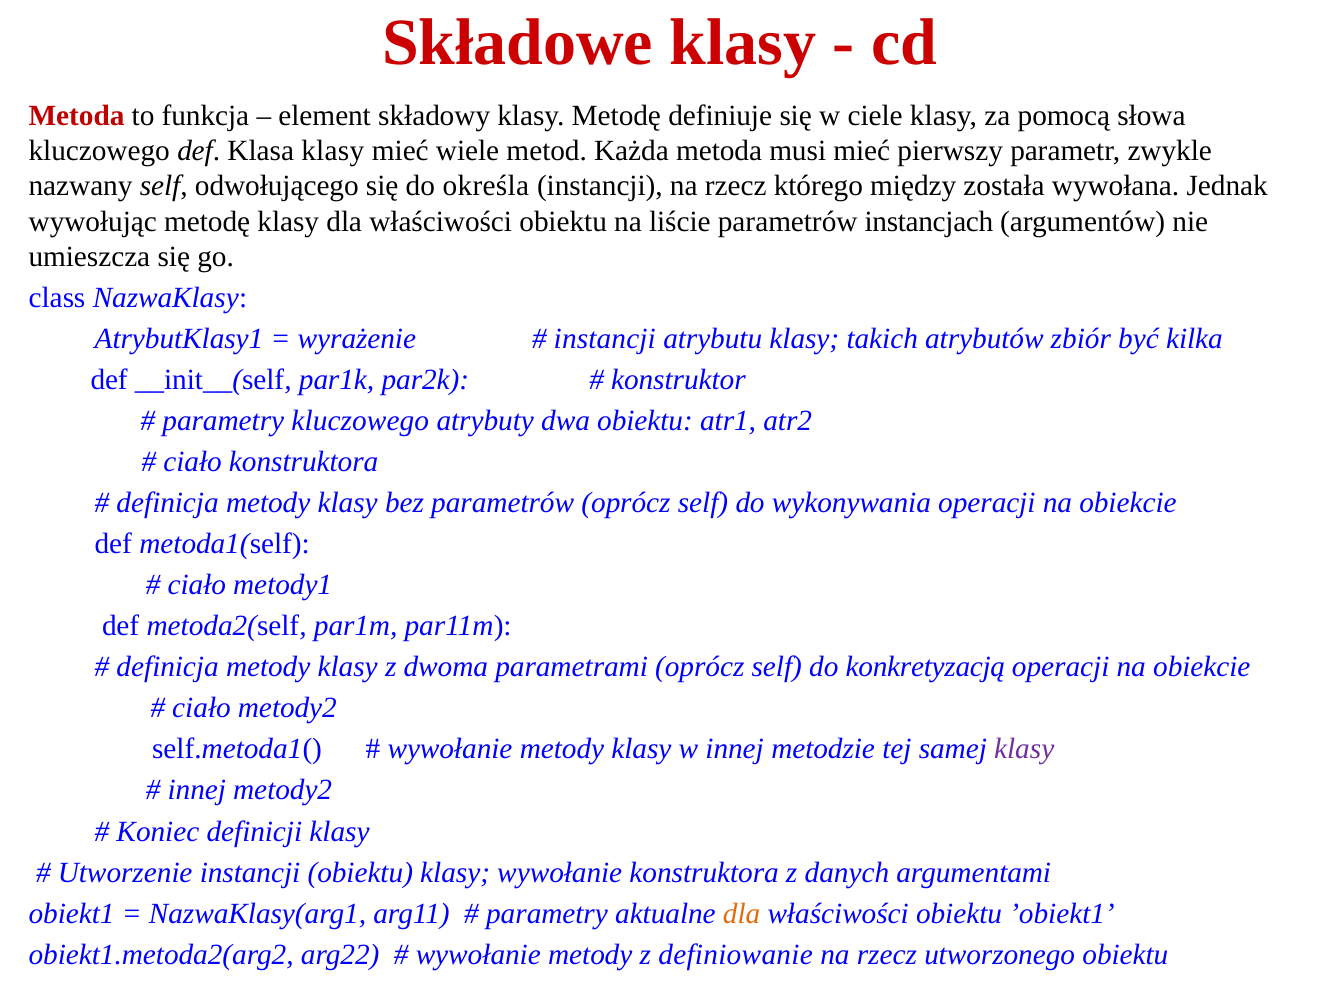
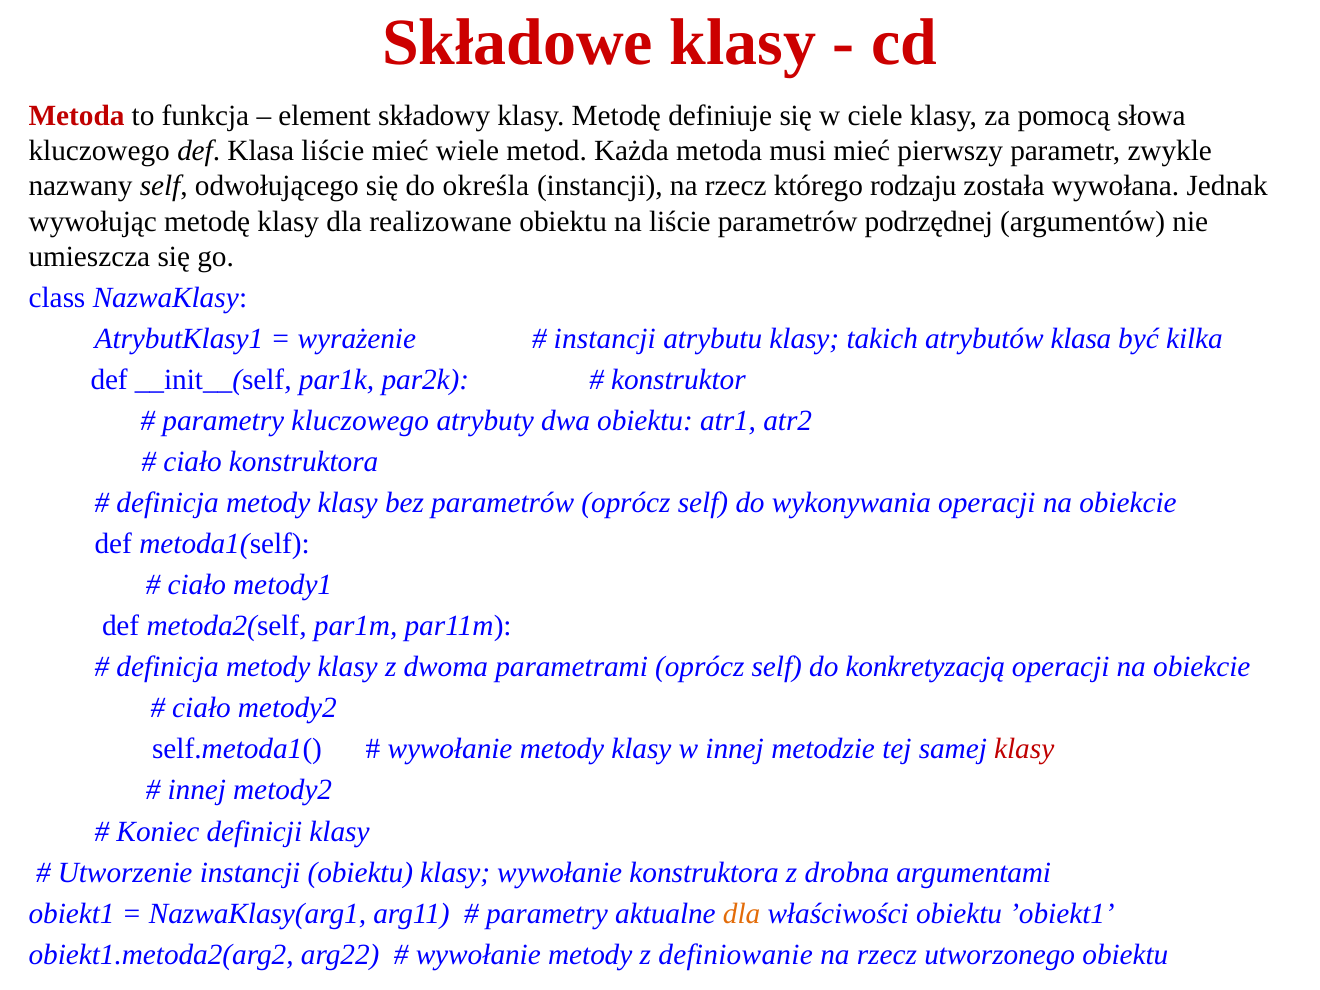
Klasa klasy: klasy -> liście (333, 151)
między: między -> rodzaju (913, 186)
klasy dla właściwości: właściwości -> realizowane (441, 221)
instancjach: instancjach -> podrzędnej (929, 221)
atrybutów zbiór: zbiór -> klasa (1081, 339)
klasy colour: purple -> red (1024, 749)
danych: danych -> drobna (847, 872)
